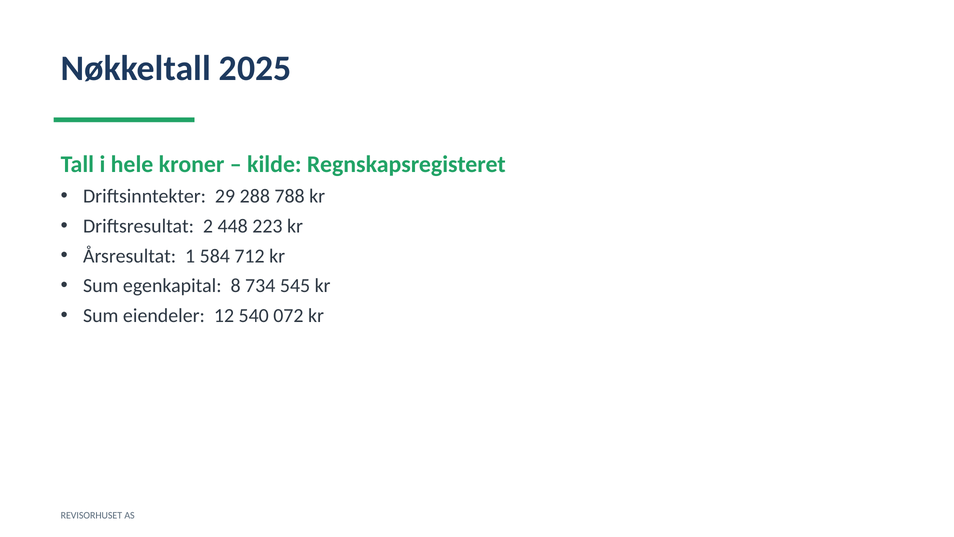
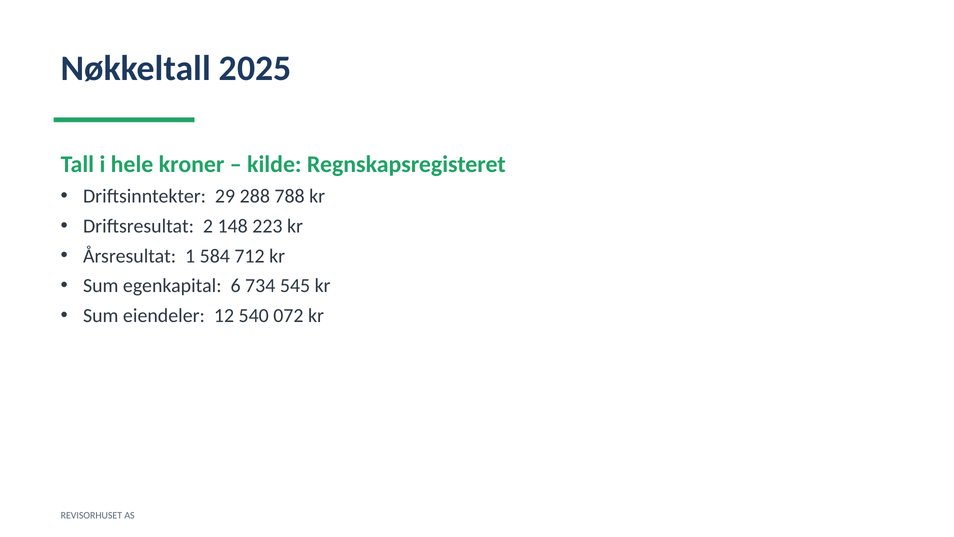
448: 448 -> 148 (233, 226)
8: 8 -> 6 (236, 286)
